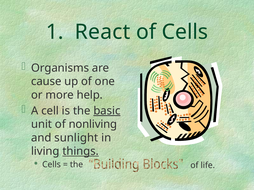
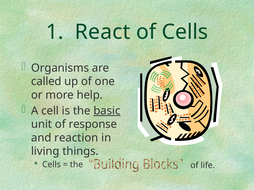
cause: cause -> called (46, 82)
nonliving: nonliving -> response (93, 125)
sunlight: sunlight -> reaction (76, 138)
things underline: present -> none (81, 152)
